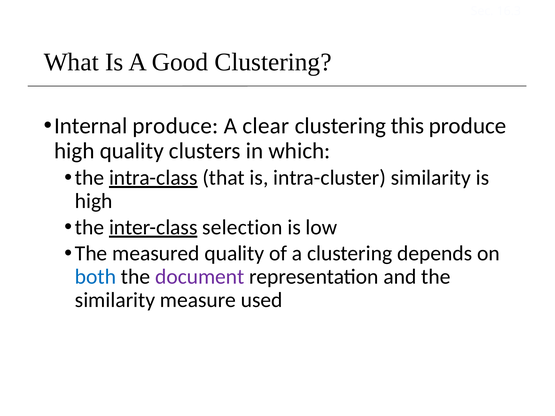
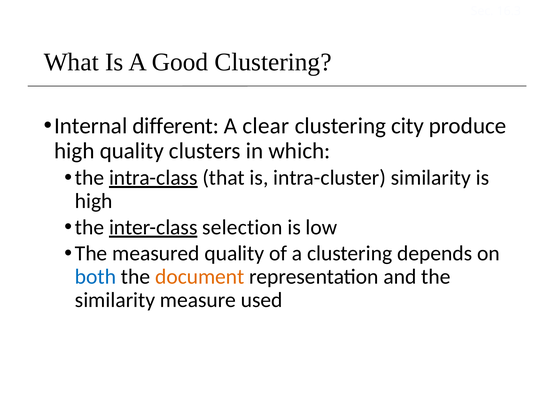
Internal produce: produce -> different (176, 126)
this: this -> city (408, 126)
document colour: purple -> orange (200, 277)
